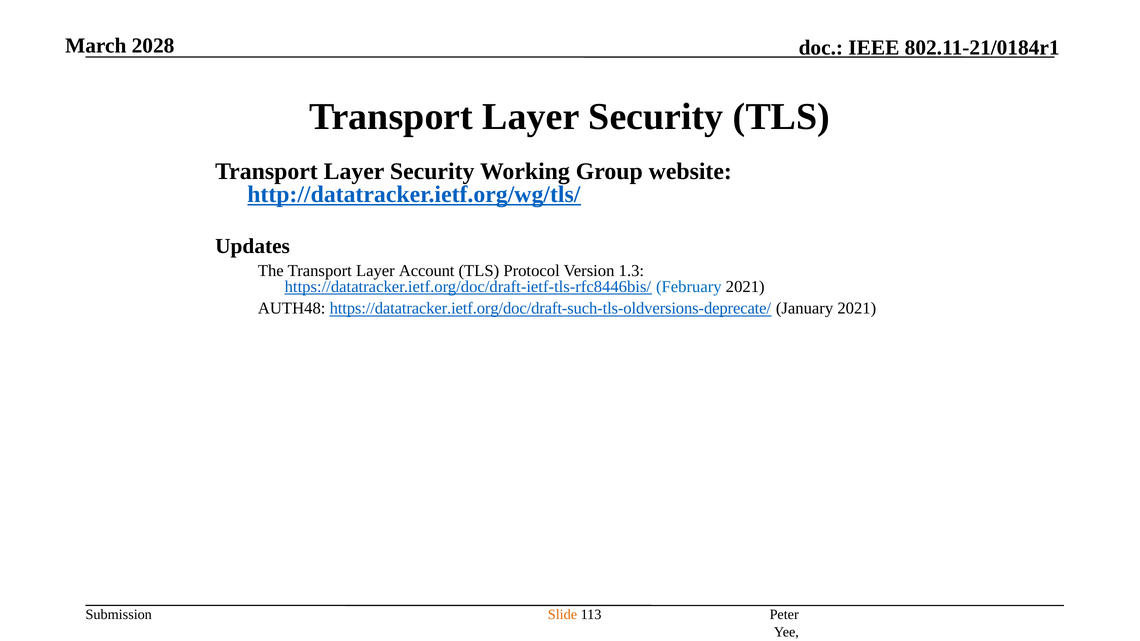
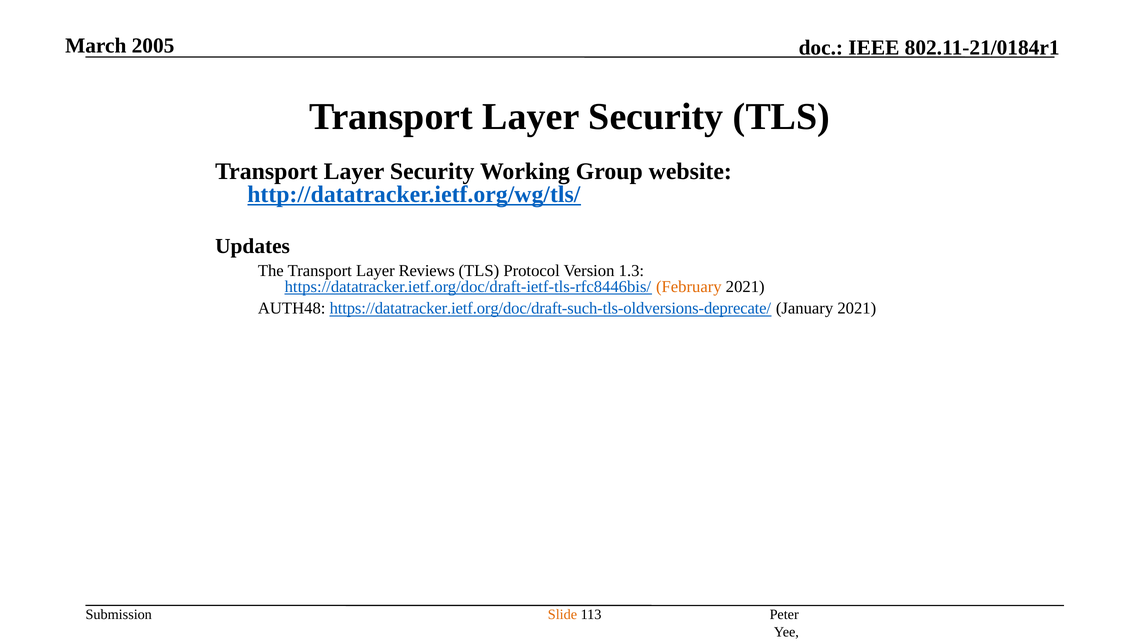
2028: 2028 -> 2005 (153, 46)
Account: Account -> Reviews (427, 271)
February colour: blue -> orange (689, 287)
